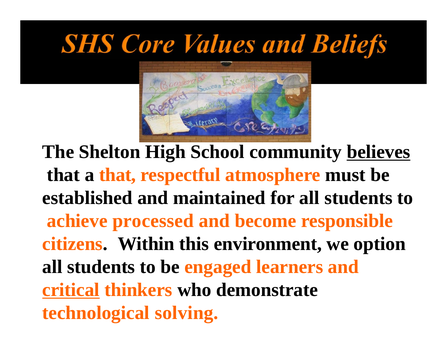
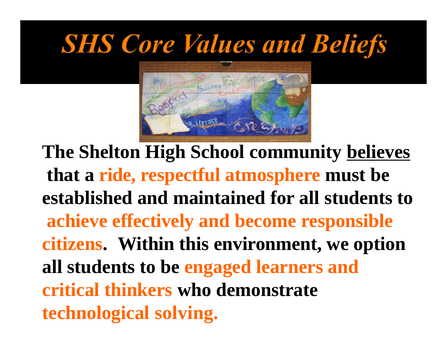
a that: that -> ride (118, 175)
processed: processed -> effectively (153, 221)
critical underline: present -> none (71, 290)
